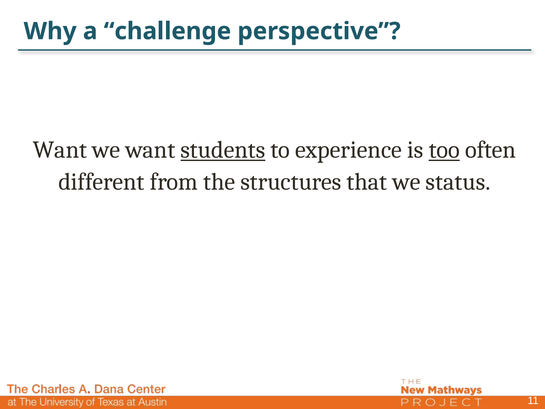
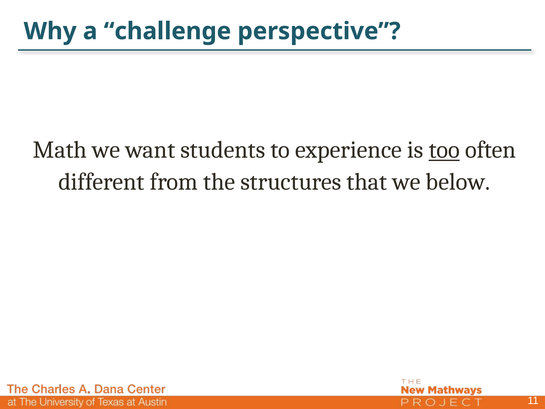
Want: Want -> Math (60, 150)
students underline: present -> none (223, 150)
status: status -> below (458, 182)
